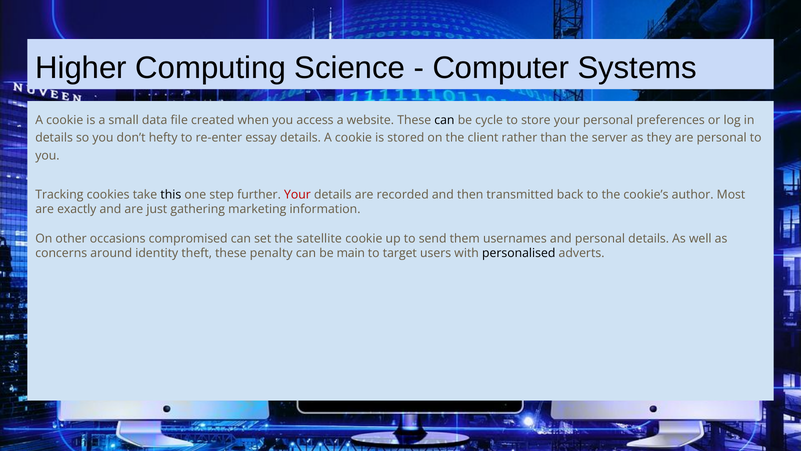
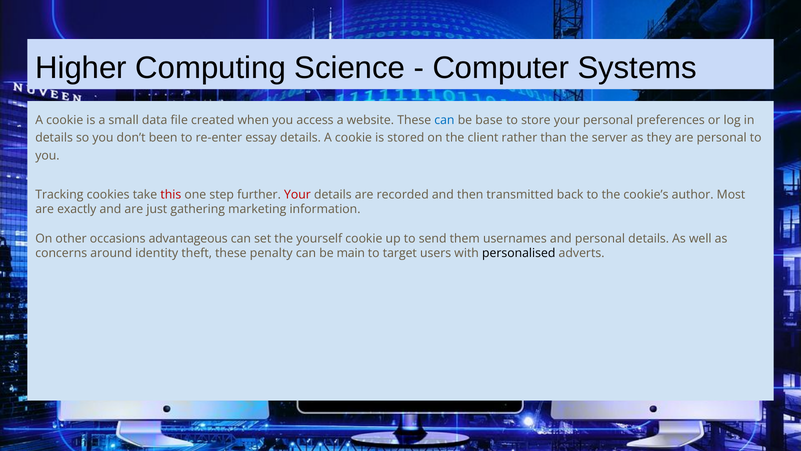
can colour: black -> blue (444, 120)
cycle: cycle -> base (489, 120)
hefty: hefty -> been (163, 138)
this colour: black -> red (171, 194)
compromised: compromised -> advantageous (188, 238)
satellite: satellite -> yourself (319, 238)
